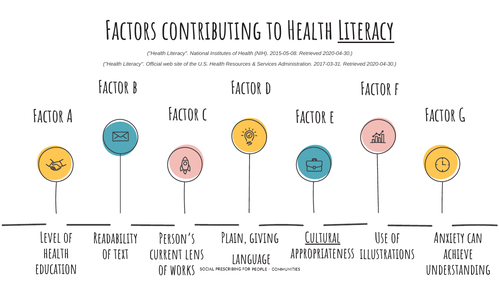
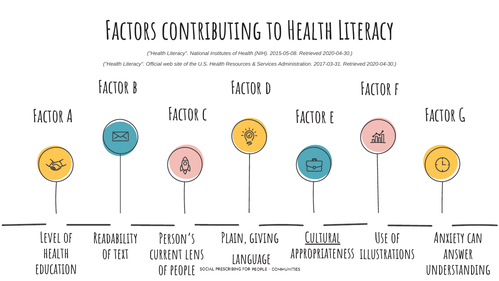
Literacy underline: present -> none (366, 31)
achieve: achieve -> answer (458, 254)
works: works -> people (183, 270)
